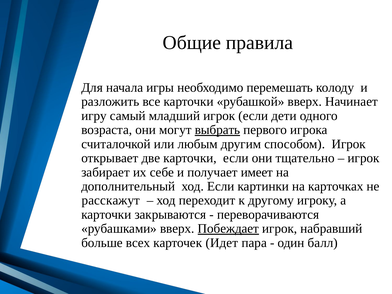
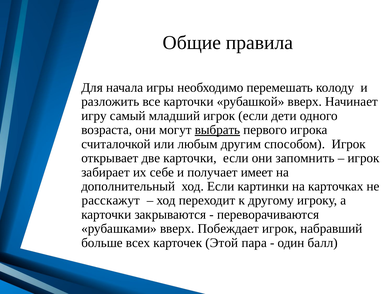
тщательно: тщательно -> запомнить (305, 158)
Побеждает underline: present -> none (228, 229)
Идет: Идет -> Этой (222, 243)
